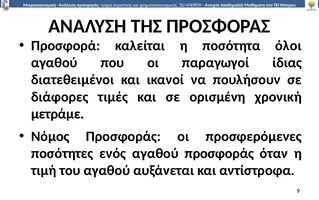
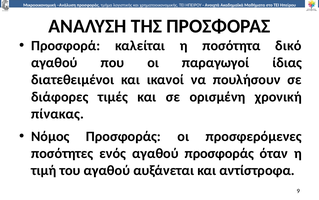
όλοι: όλοι -> δικό (288, 45)
µετράµε: µετράµε -> πίνακας (57, 114)
